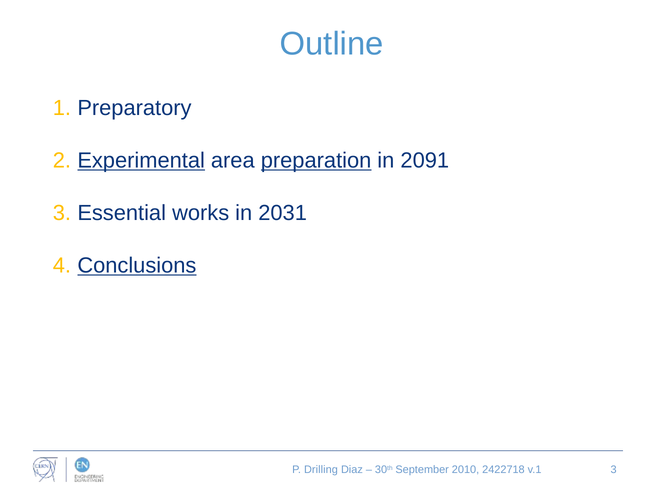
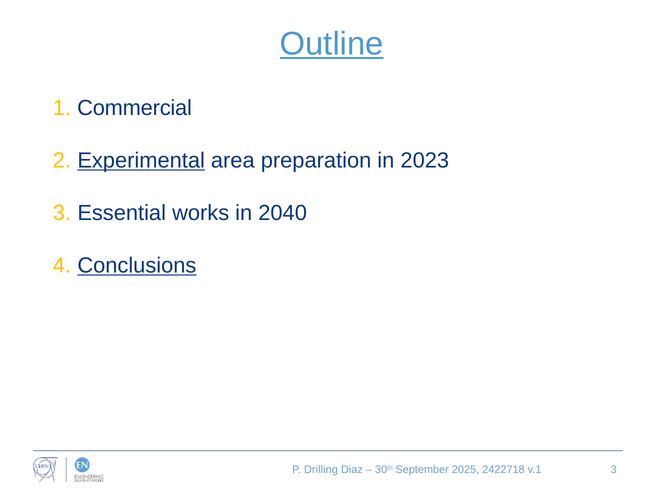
Outline underline: none -> present (332, 44)
Preparatory: Preparatory -> Commercial (135, 108)
preparation underline: present -> none (316, 161)
2091: 2091 -> 2023 (425, 161)
2031: 2031 -> 2040 (283, 213)
2010: 2010 -> 2025 (466, 470)
